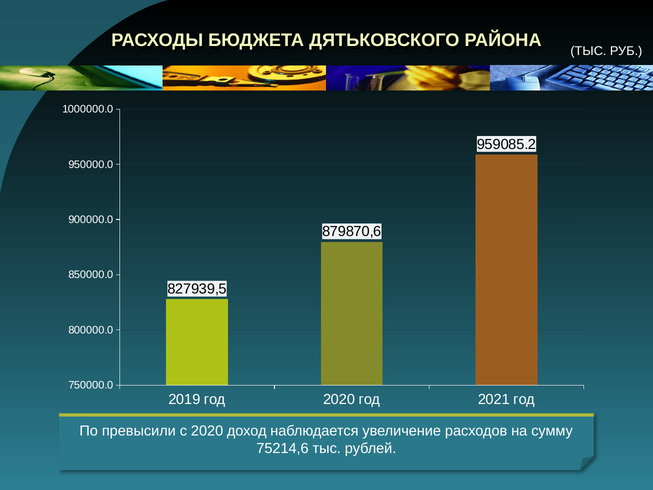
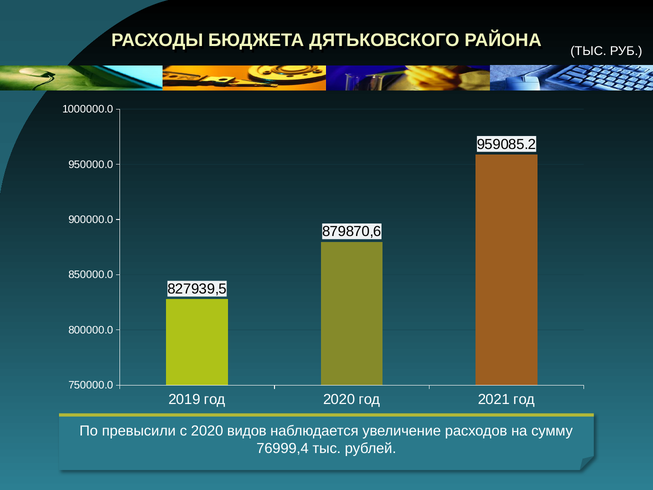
доход: доход -> видов (247, 431)
75214,6: 75214,6 -> 76999,4 (283, 448)
